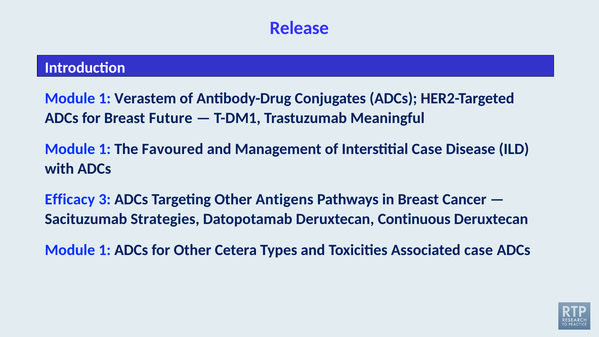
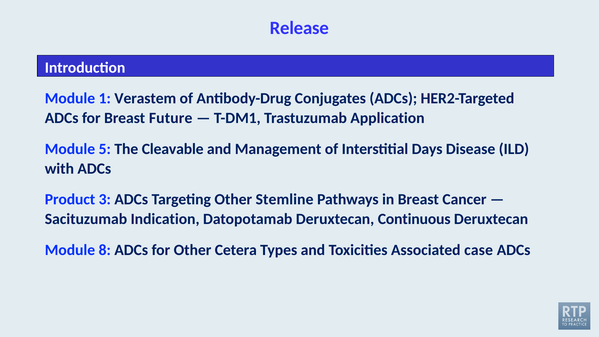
Meaningful: Meaningful -> Application (387, 118)
1: 1 -> 5 (105, 149)
Favoured: Favoured -> Cleavable (173, 149)
Interstitial Case: Case -> Days (427, 149)
Efficacy: Efficacy -> Product (70, 199)
Antigens: Antigens -> Stemline (285, 199)
Strategies: Strategies -> Indication (165, 219)
1: 1 -> 8 (105, 250)
